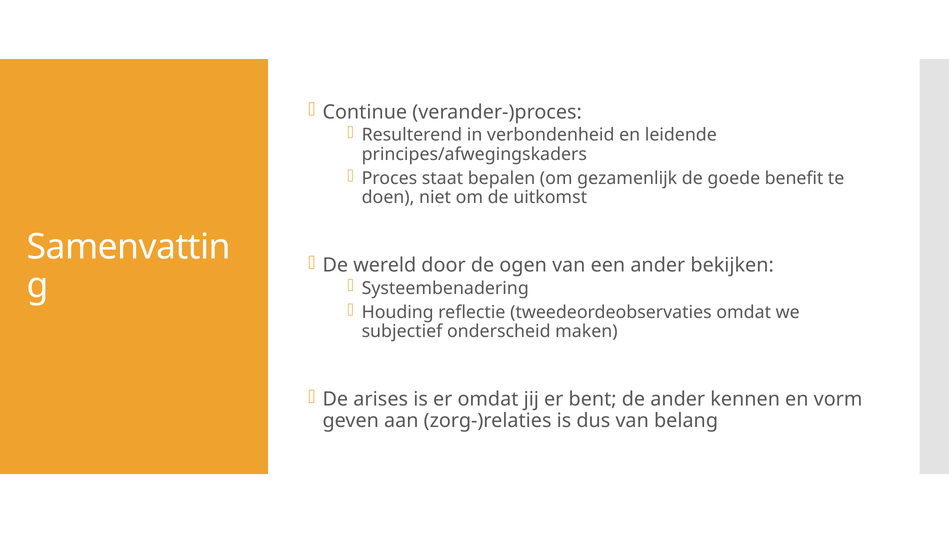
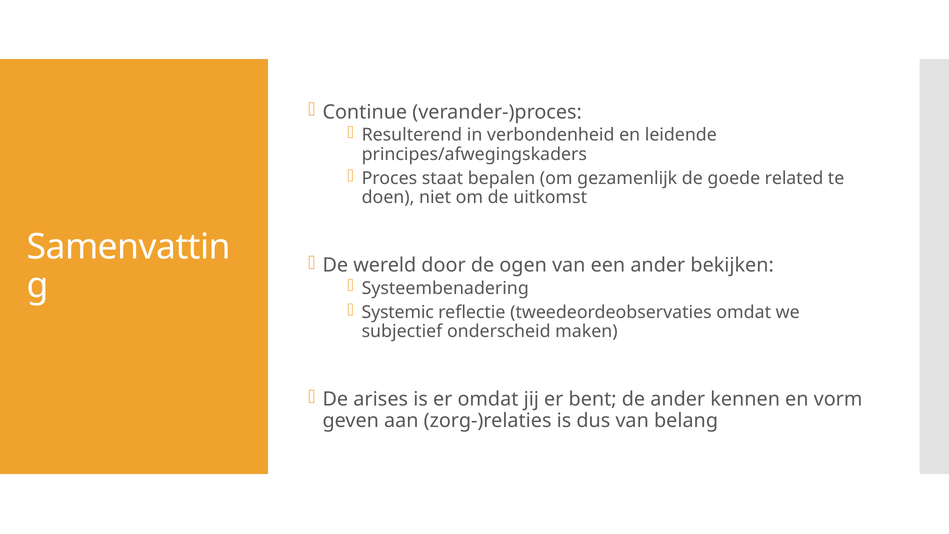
benefit: benefit -> related (794, 178)
Houding: Houding -> Systemic (398, 312)
